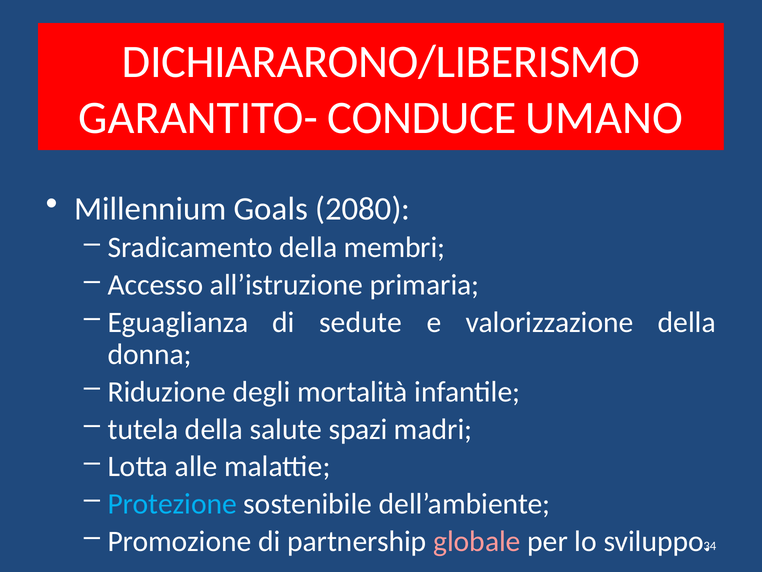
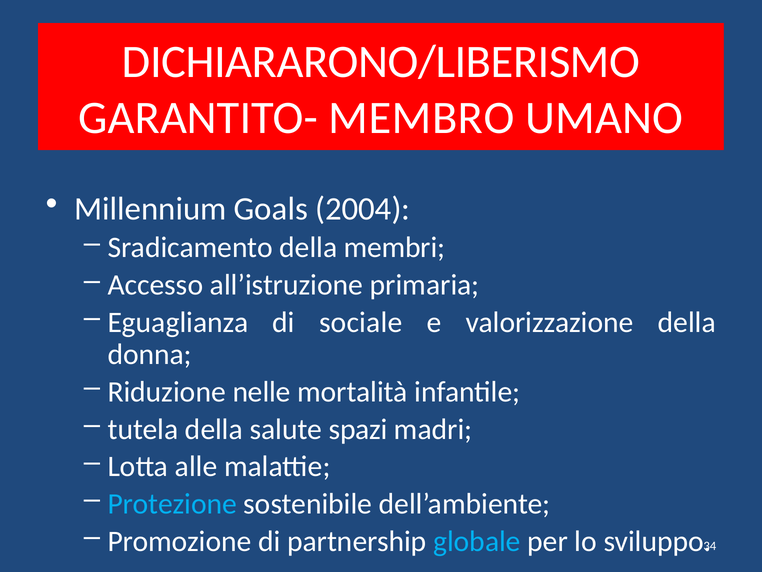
CONDUCE: CONDUCE -> MEMBRO (421, 118)
2080: 2080 -> 2004 (363, 209)
sedute: sedute -> sociale (361, 322)
degli: degli -> nelle (262, 391)
globale colour: pink -> light blue (477, 541)
